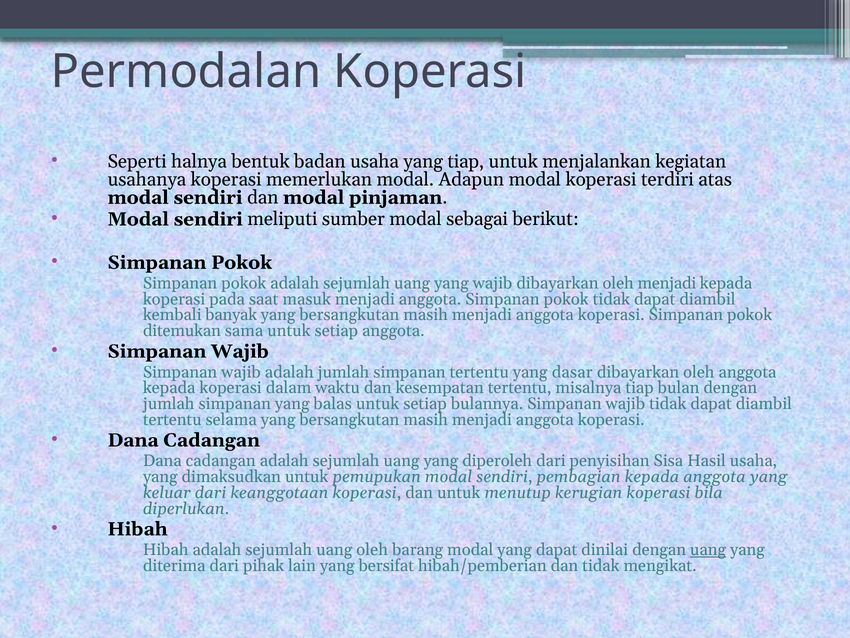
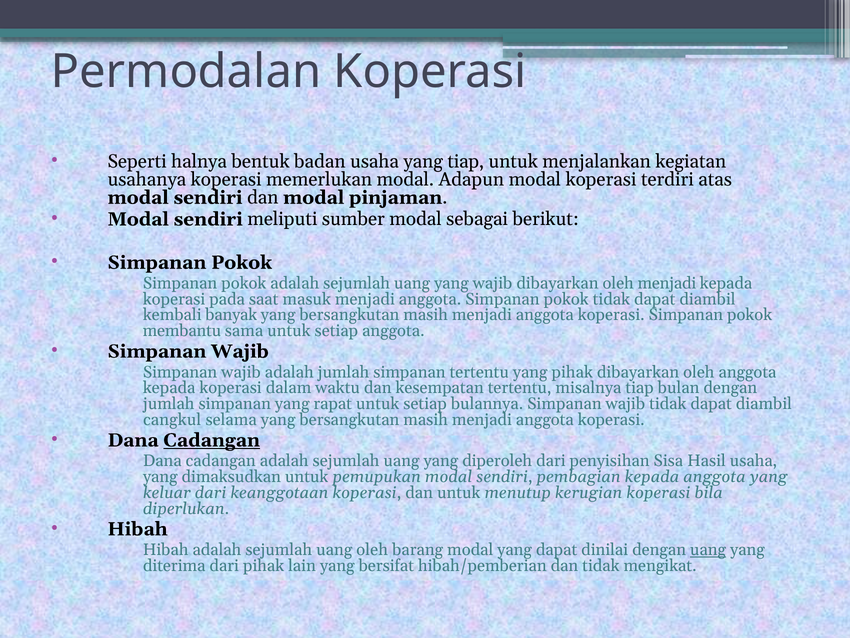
ditemukan: ditemukan -> membantu (182, 331)
yang dasar: dasar -> pihak (572, 372)
balas: balas -> rapat (333, 404)
tertentu: tertentu -> cangkul (172, 419)
Cadangan underline: none -> present (212, 440)
